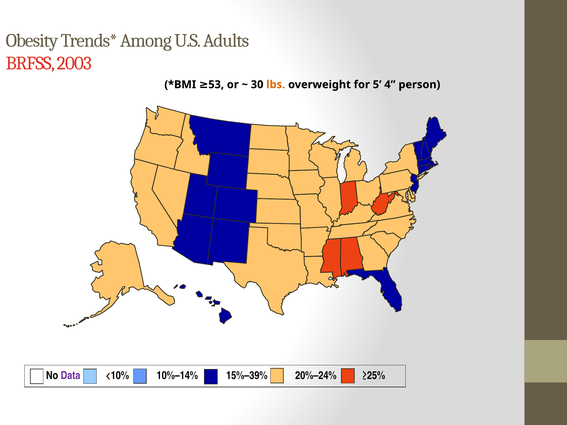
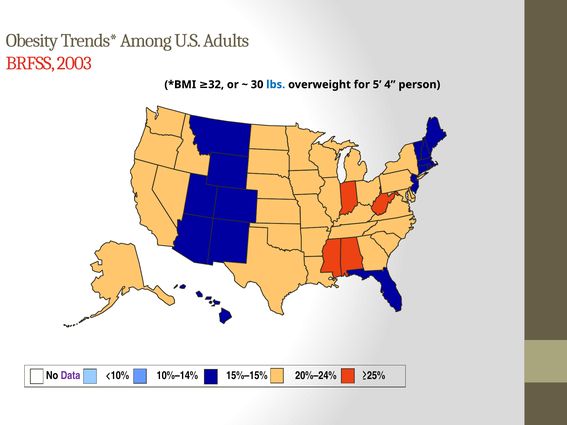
53: 53 -> 32 (216, 85)
lbs colour: orange -> blue (276, 85)
15%–39%: 15%–39% -> 15%–15% (247, 376)
